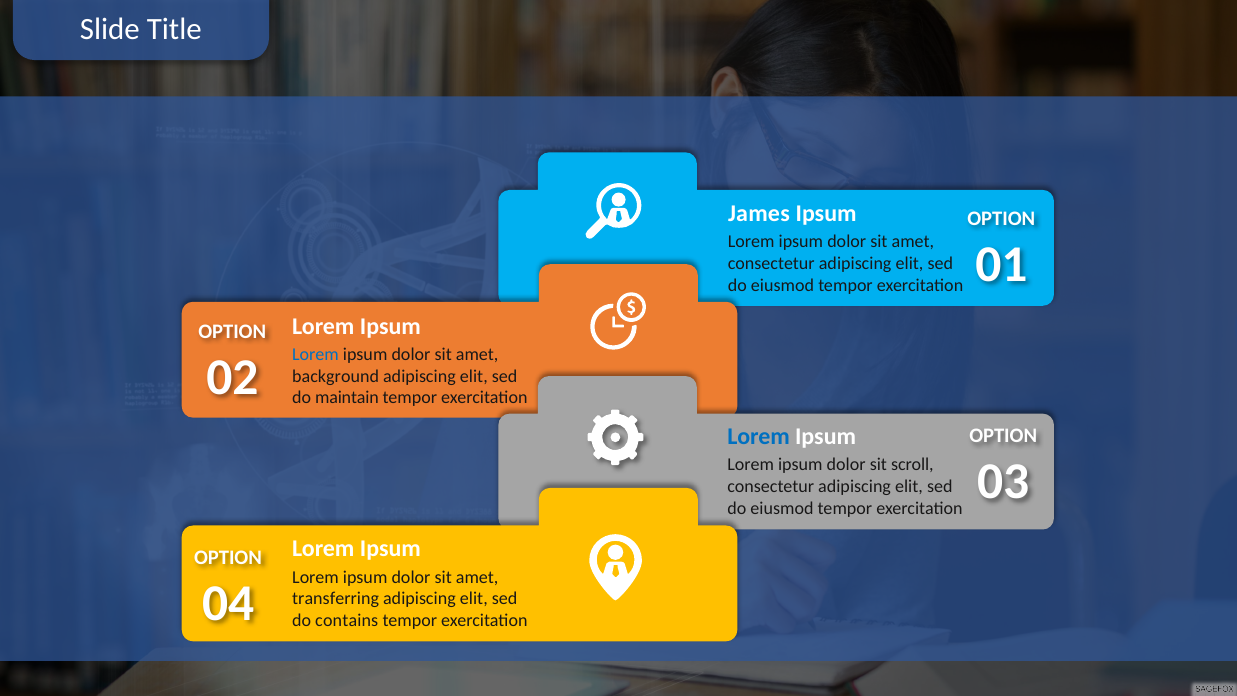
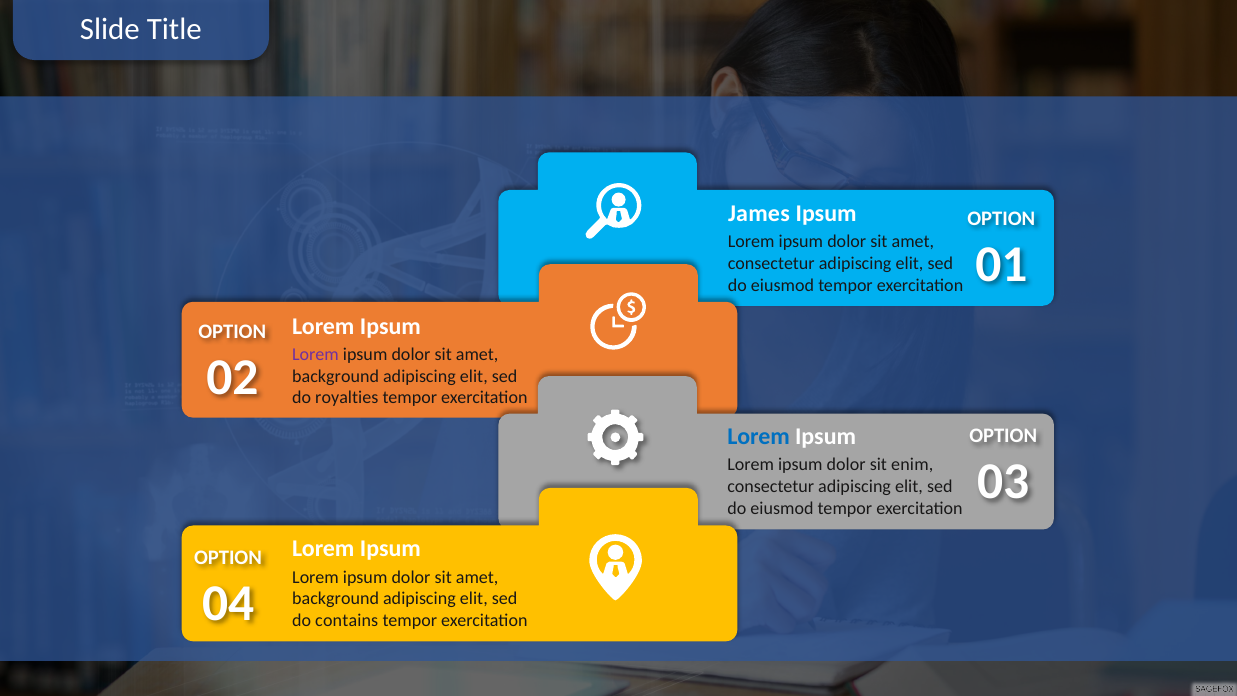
Lorem colour: blue -> purple (315, 355)
maintain: maintain -> royalties (347, 398)
scroll: scroll -> enim (912, 465)
transferring: transferring -> background (336, 599)
